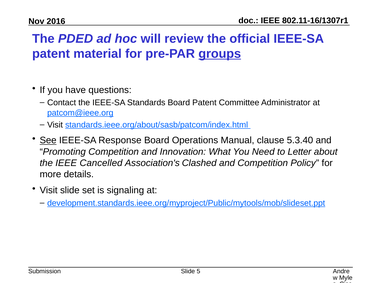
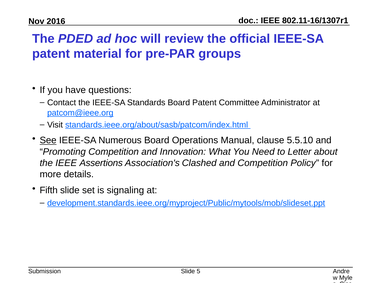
groups underline: present -> none (220, 54)
Response: Response -> Numerous (120, 141)
5.3.40: 5.3.40 -> 5.5.10 (300, 141)
Cancelled: Cancelled -> Assertions (101, 163)
Visit: Visit -> Fifth (49, 191)
